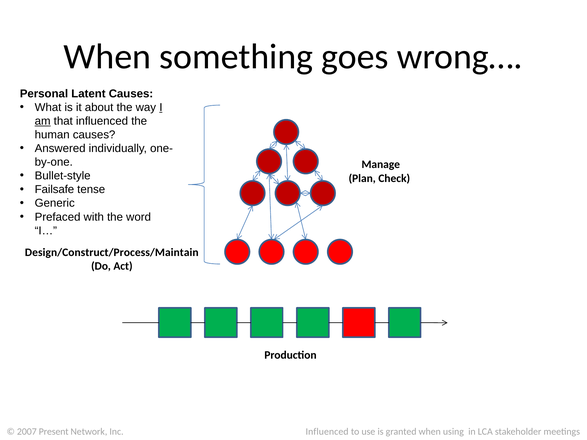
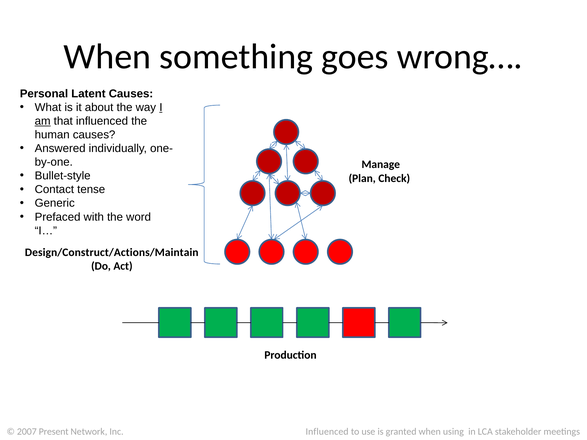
Failsafe: Failsafe -> Contact (54, 190)
Design/Construct/Process/Maintain: Design/Construct/Process/Maintain -> Design/Construct/Actions/Maintain (112, 253)
